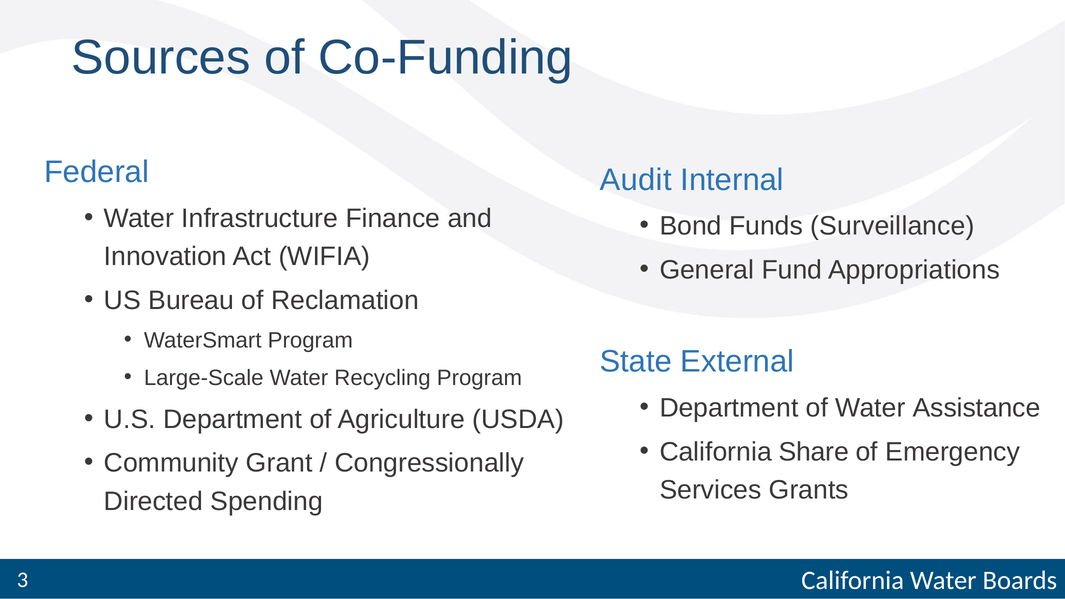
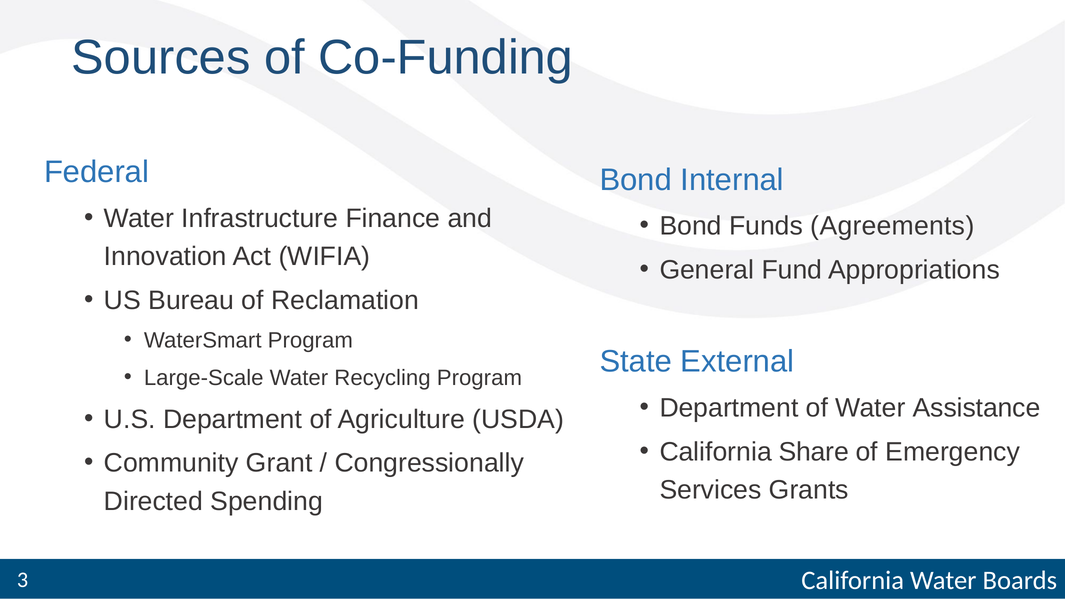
Audit: Audit -> Bond (636, 180)
Surveillance: Surveillance -> Agreements (892, 226)
